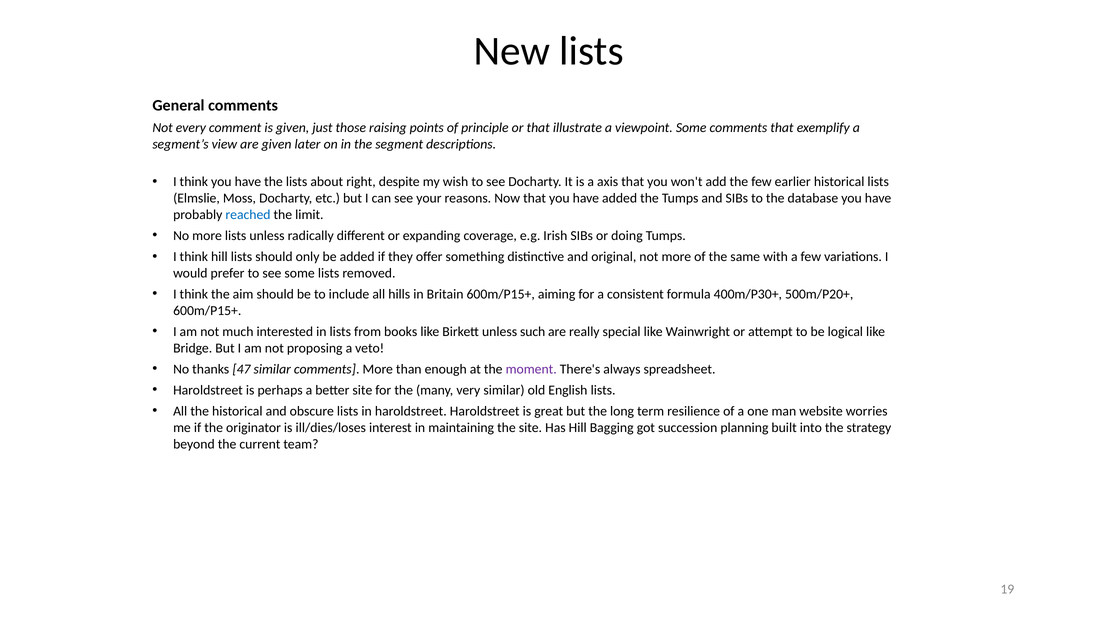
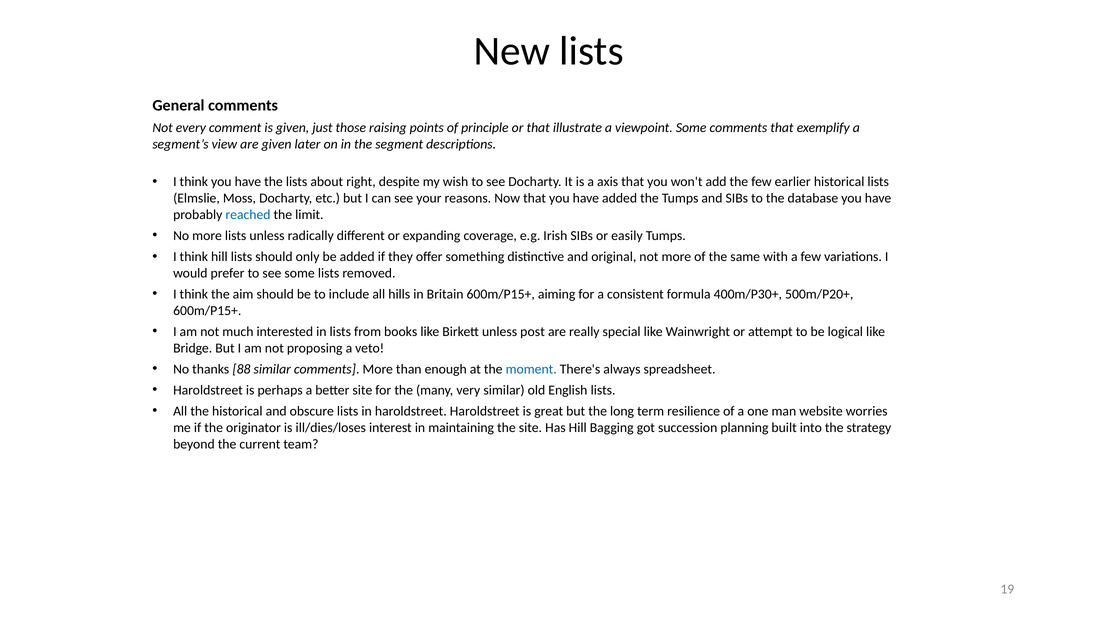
doing: doing -> easily (627, 236)
such: such -> post (533, 332)
47: 47 -> 88 (241, 370)
moment colour: purple -> blue (531, 370)
